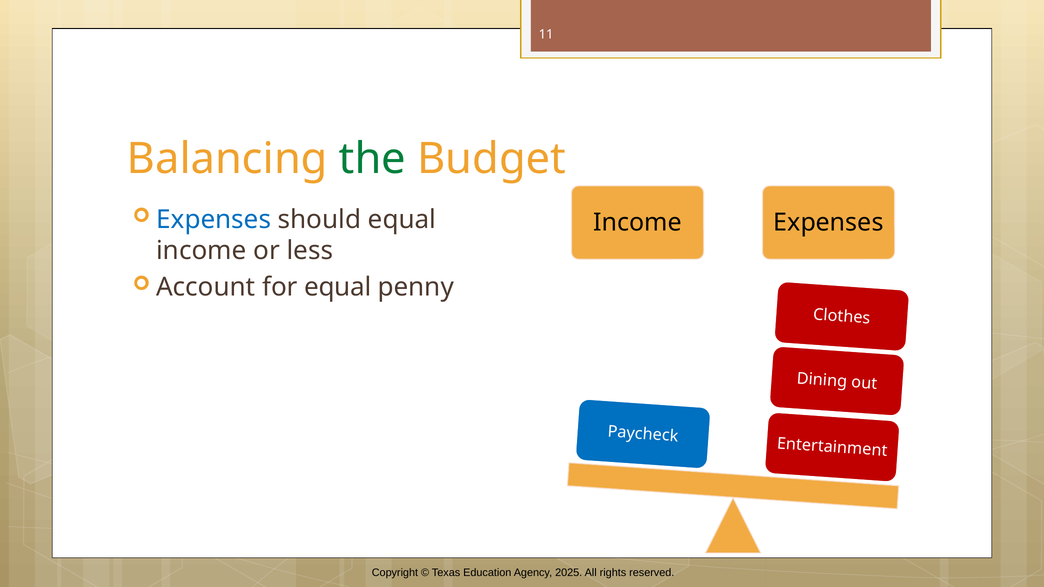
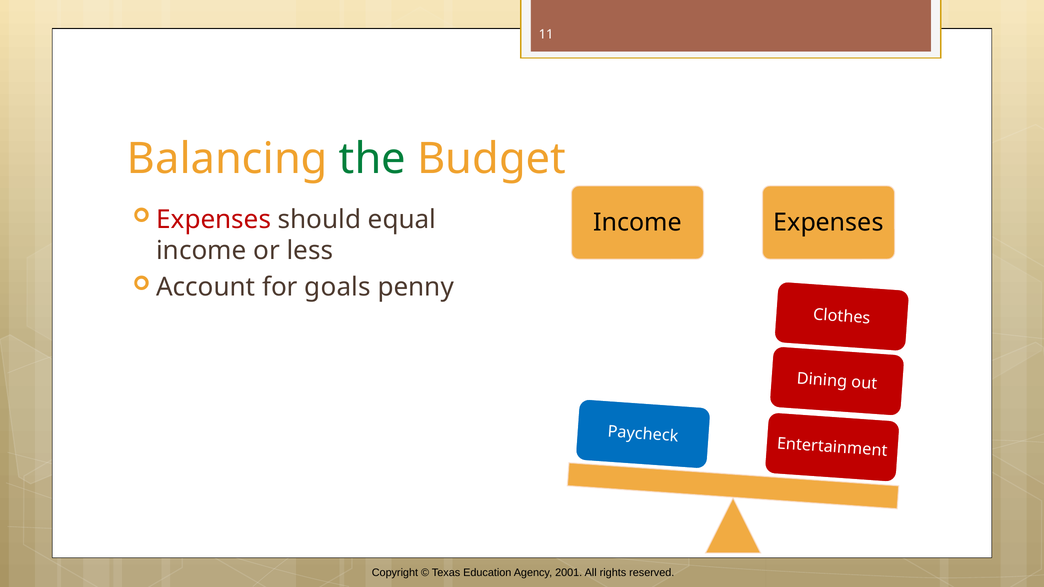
Expenses colour: blue -> red (214, 219)
for equal: equal -> goals (338, 287)
2025: 2025 -> 2001 (569, 573)
